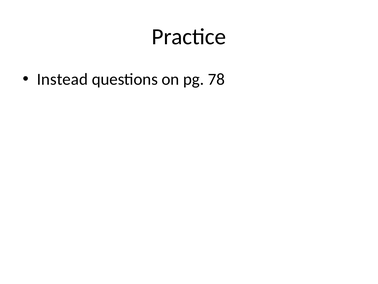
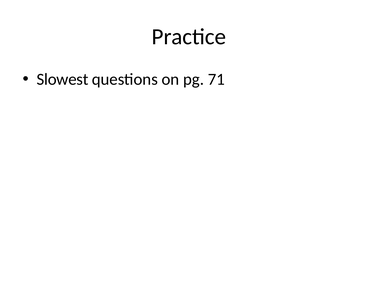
Instead: Instead -> Slowest (63, 79)
78: 78 -> 71 (216, 79)
